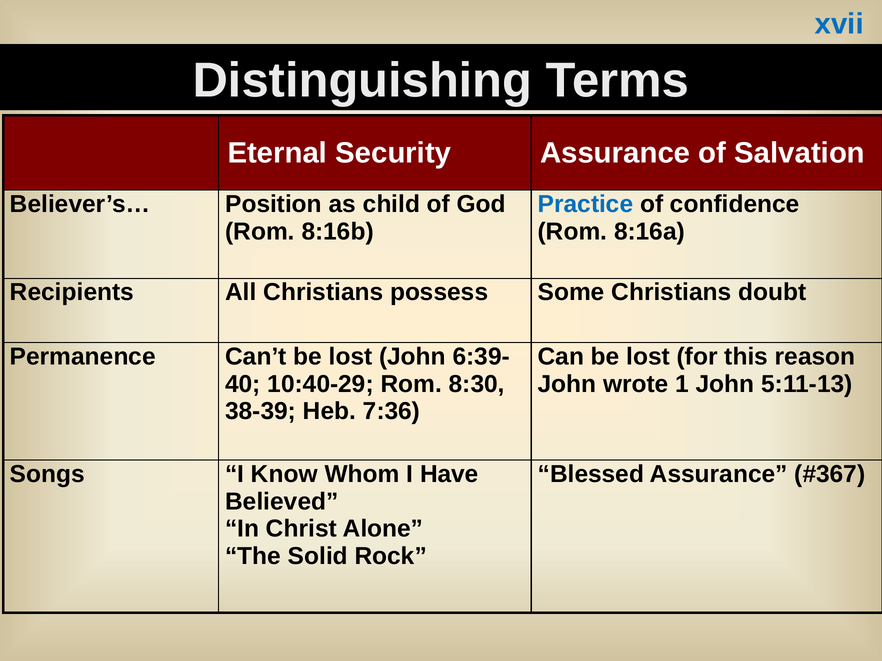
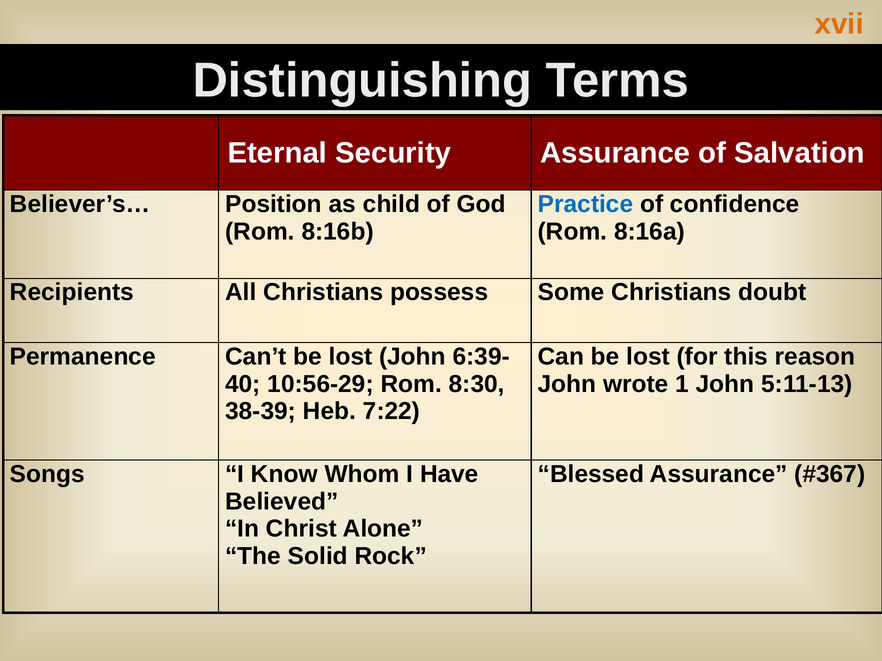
xvii colour: blue -> orange (839, 24)
10:40-29: 10:40-29 -> 10:56-29 (321, 384)
7:36: 7:36 -> 7:22 (391, 412)
